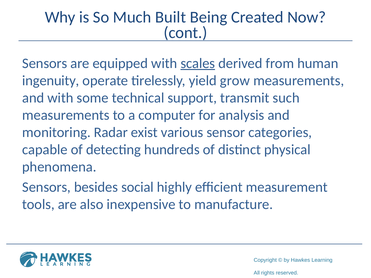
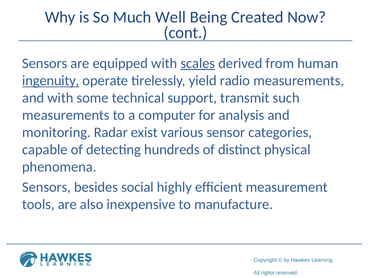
Built: Built -> Well (171, 17)
ingenuity underline: none -> present (51, 81)
grow: grow -> radio (235, 81)
